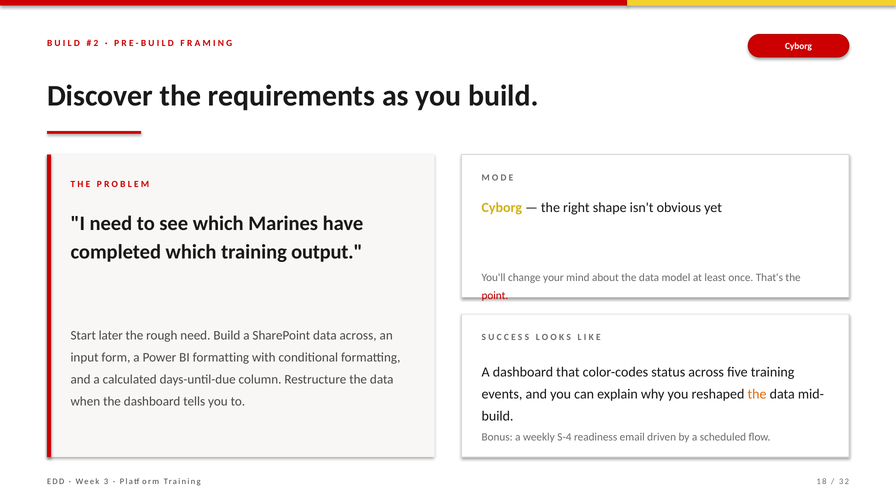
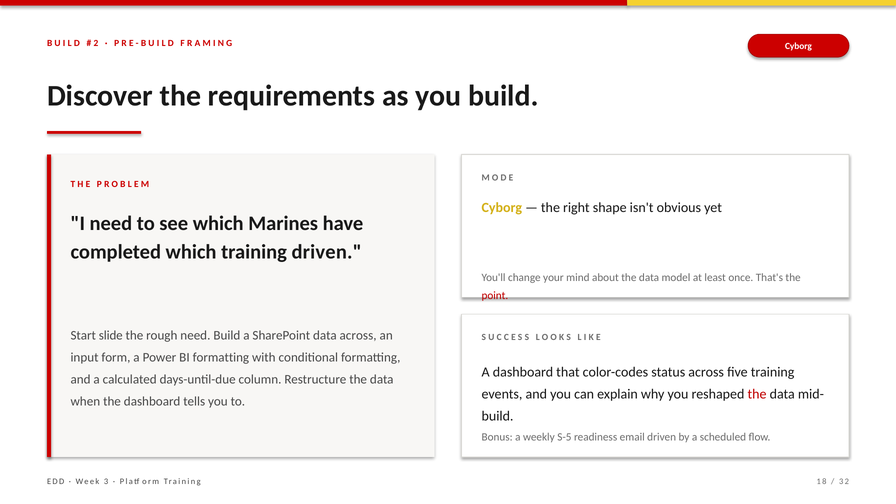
training output: output -> driven (327, 252)
later: later -> slide (111, 336)
the colour: orange -> red (757, 394)
S-4: S-4 -> S-5 (564, 437)
